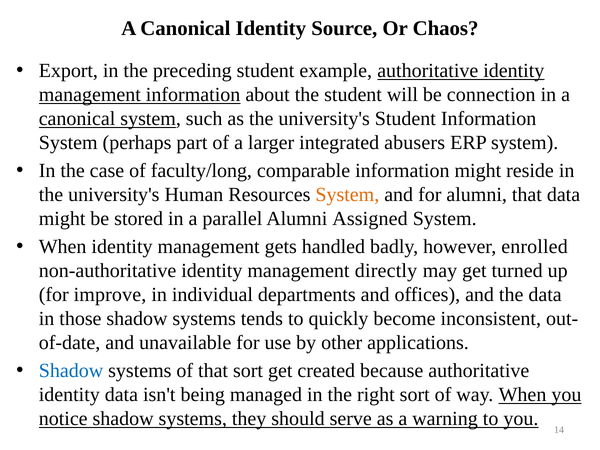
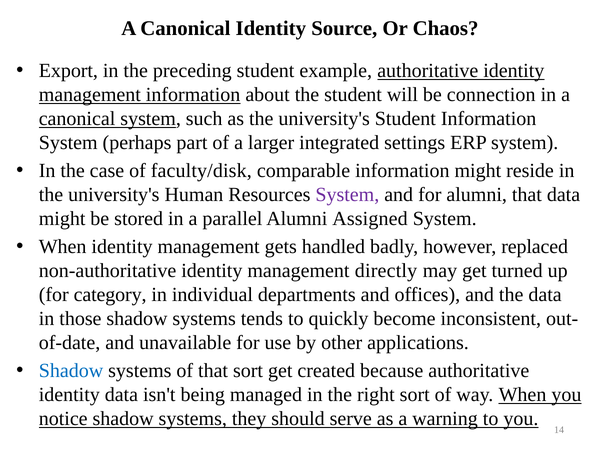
abusers: abusers -> settings (415, 143)
faculty/long: faculty/long -> faculty/disk (201, 171)
System colour: orange -> purple (347, 195)
enrolled: enrolled -> replaced (535, 247)
improve: improve -> category (110, 295)
